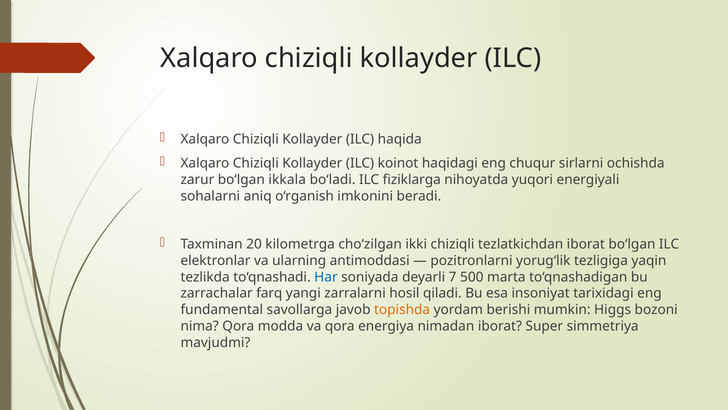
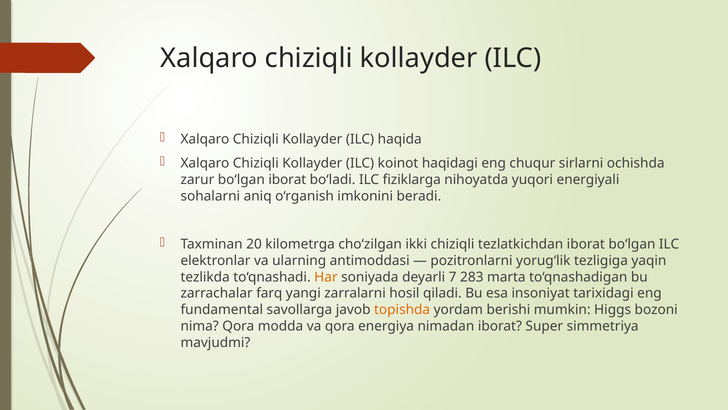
bo‘lgan ikkala: ikkala -> iborat (287, 180)
Har colour: blue -> orange (326, 277)
500: 500 -> 283 (472, 277)
